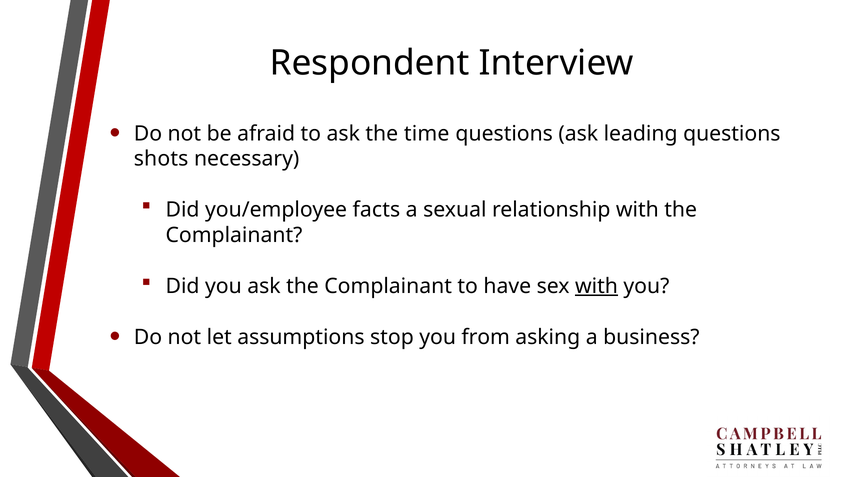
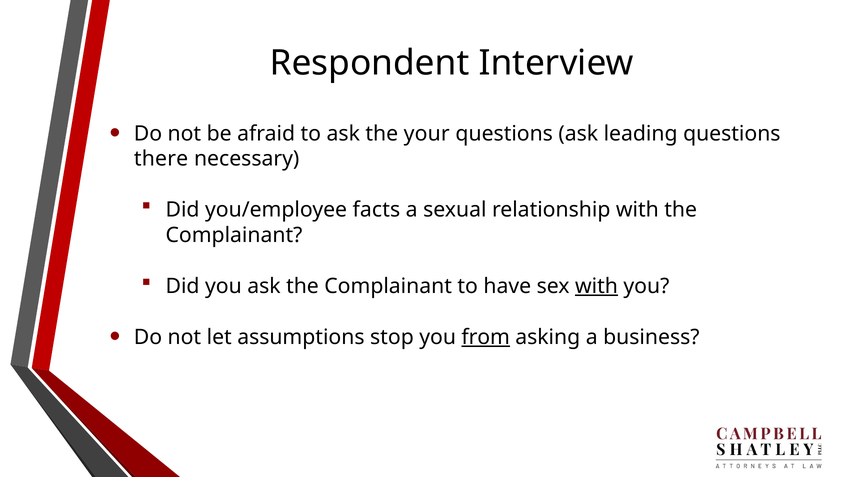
time: time -> your (427, 134)
shots: shots -> there (161, 159)
from underline: none -> present (486, 337)
